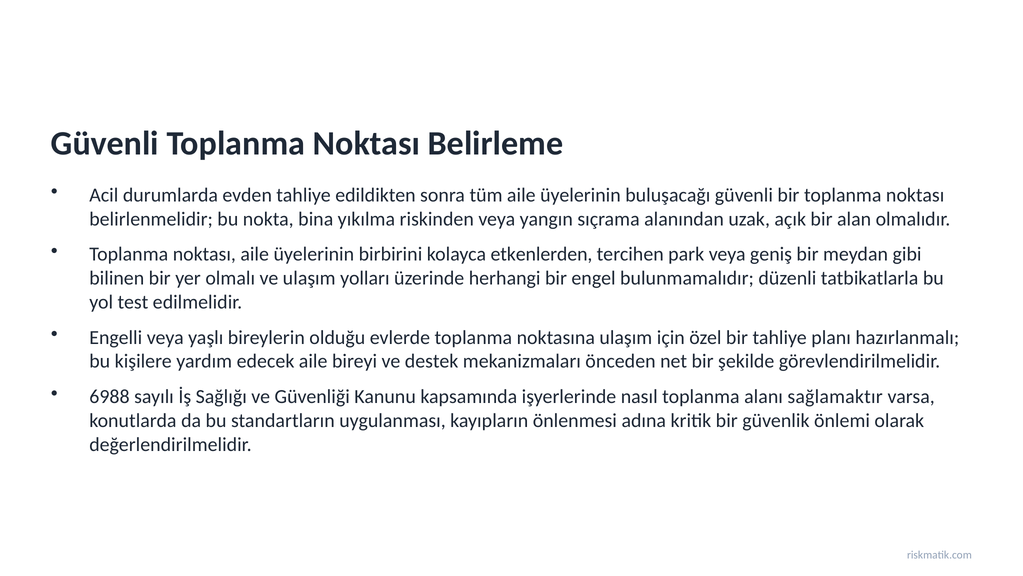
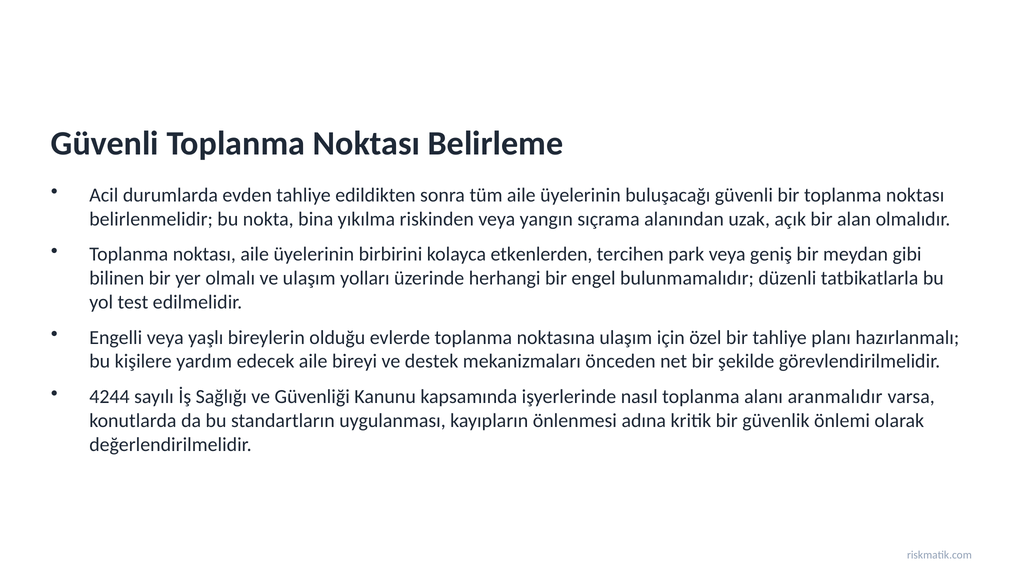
6988: 6988 -> 4244 (109, 396)
sağlamaktır: sağlamaktır -> aranmalıdır (835, 396)
